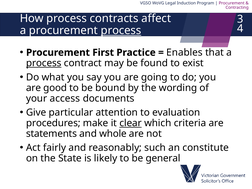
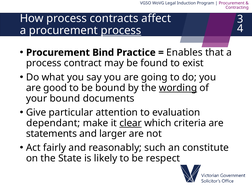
First: First -> Bind (103, 53)
process underline: present -> none (44, 63)
wording underline: none -> present (178, 88)
your access: access -> bound (65, 98)
procedures: procedures -> dependant (53, 123)
whole: whole -> larger (113, 134)
general: general -> respect (163, 158)
